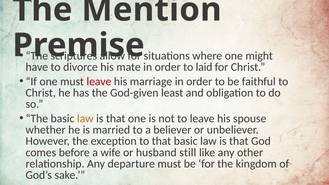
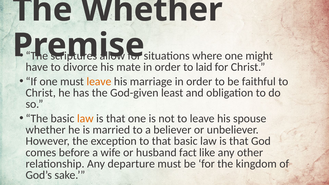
The Mention: Mention -> Whether (152, 10)
leave colour: red -> orange (99, 81)
still: still -> fact (188, 152)
